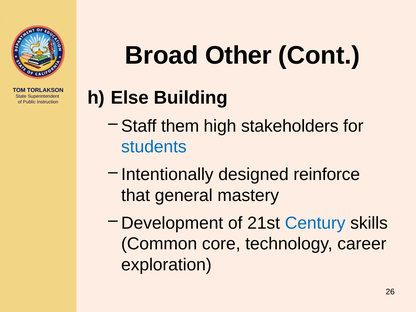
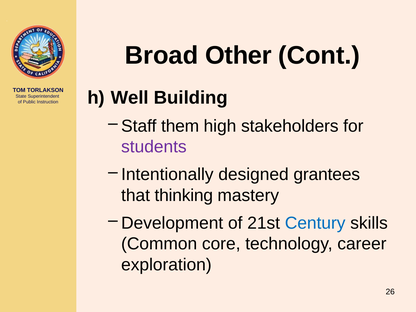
Else: Else -> Well (130, 98)
students colour: blue -> purple (154, 147)
reinforce: reinforce -> grantees (327, 175)
general: general -> thinking (184, 195)
